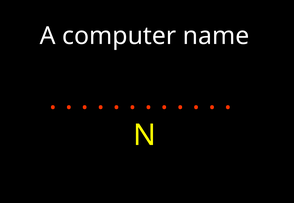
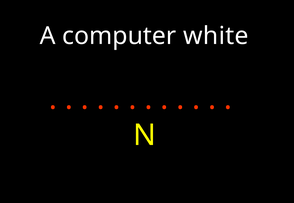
name: name -> white (216, 36)
